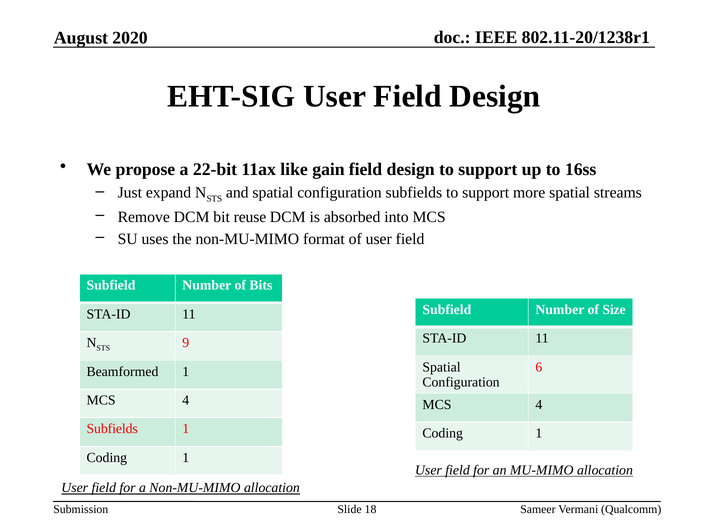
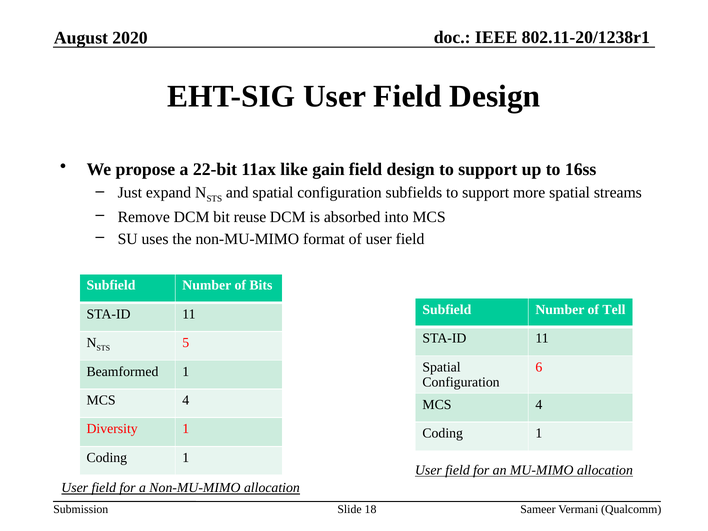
Size: Size -> Tell (614, 310)
9: 9 -> 5 (186, 343)
Subfields: Subfields -> Diversity (112, 429)
